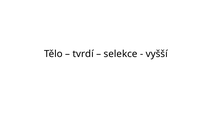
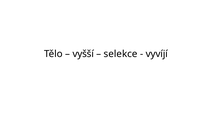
tvrdí: tvrdí -> vyšší (83, 54)
vyšší: vyšší -> vyvíjí (157, 54)
